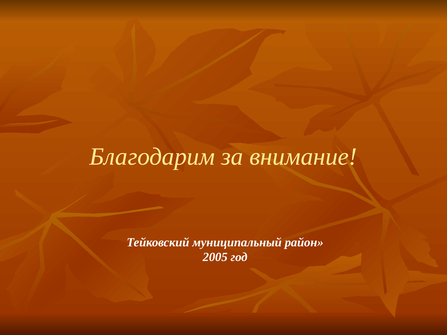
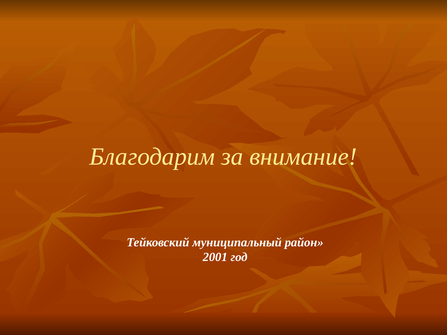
2005: 2005 -> 2001 (215, 257)
